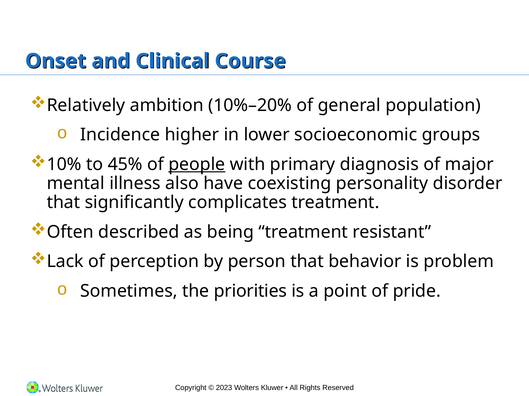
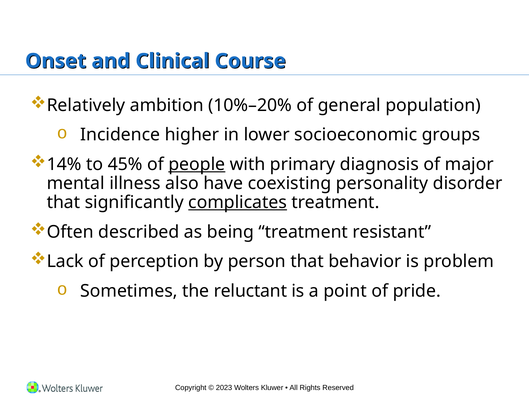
10%: 10% -> 14% (64, 165)
complicates underline: none -> present (238, 203)
priorities: priorities -> reluctant (250, 292)
